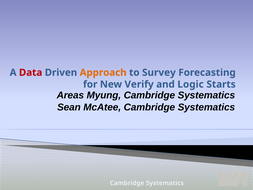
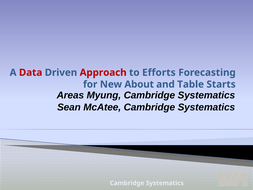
Approach colour: orange -> red (103, 72)
Survey: Survey -> Efforts (159, 72)
Verify: Verify -> About (139, 84)
Logic: Logic -> Table (191, 84)
